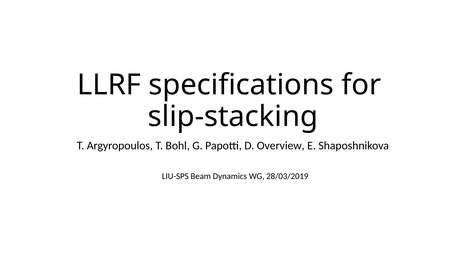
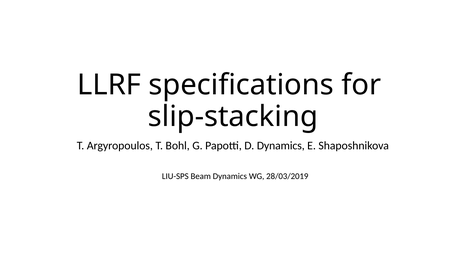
D Overview: Overview -> Dynamics (281, 146)
